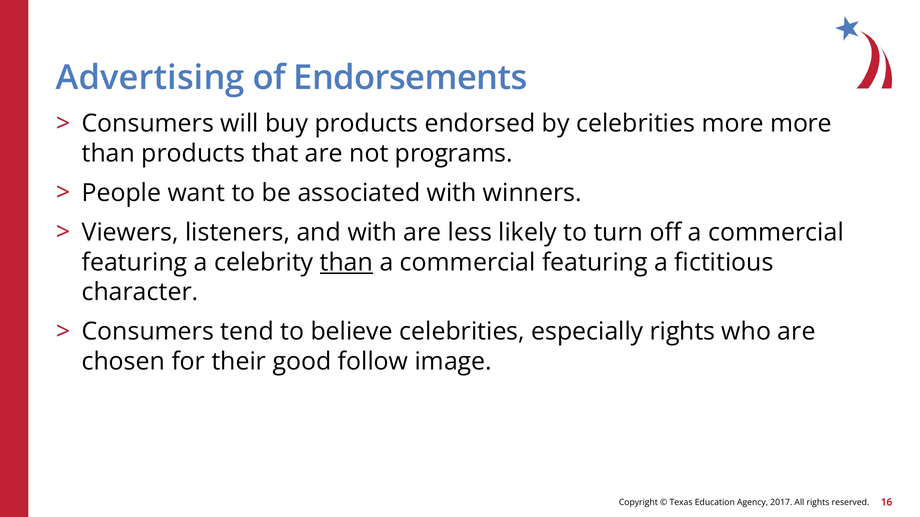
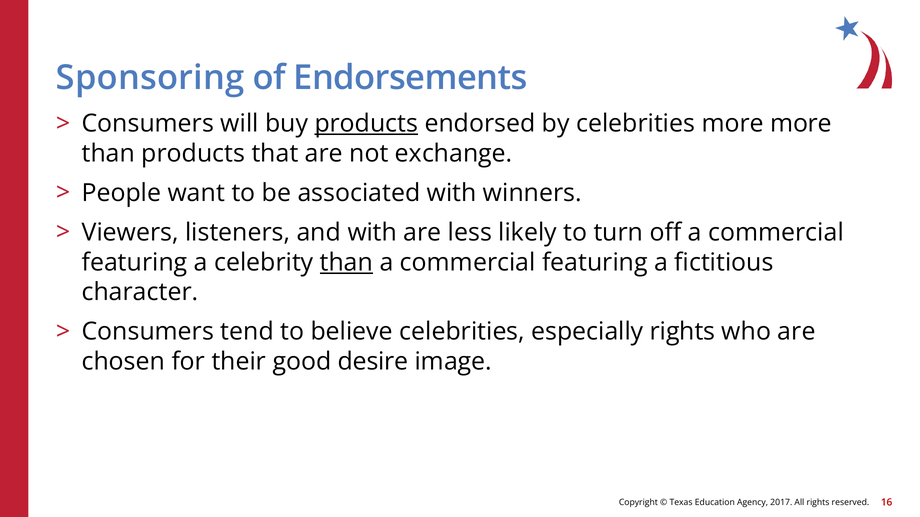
Advertising: Advertising -> Sponsoring (150, 78)
products underline: none -> present (366, 124)
programs: programs -> exchange (454, 154)
follow: follow -> desire (373, 362)
